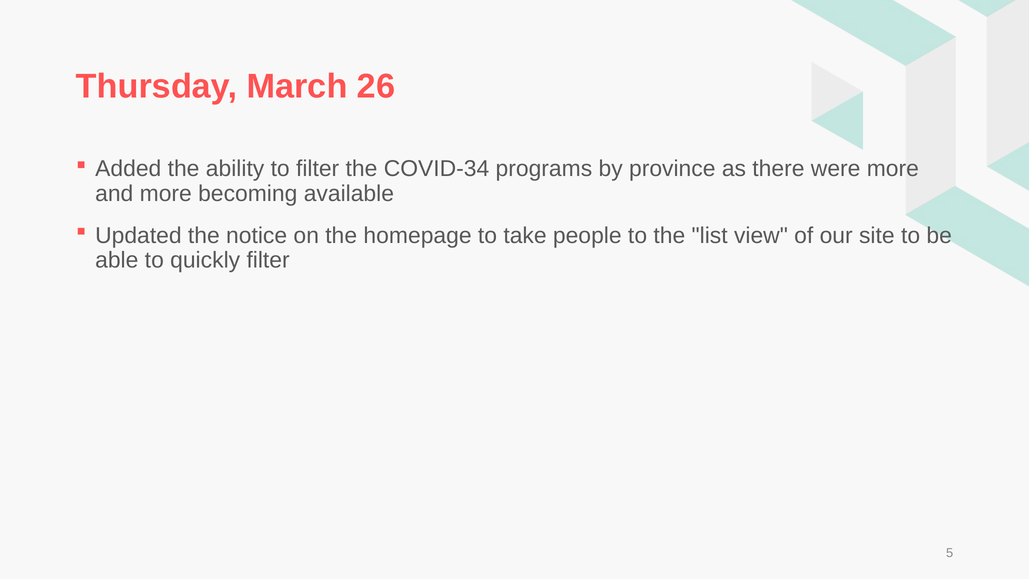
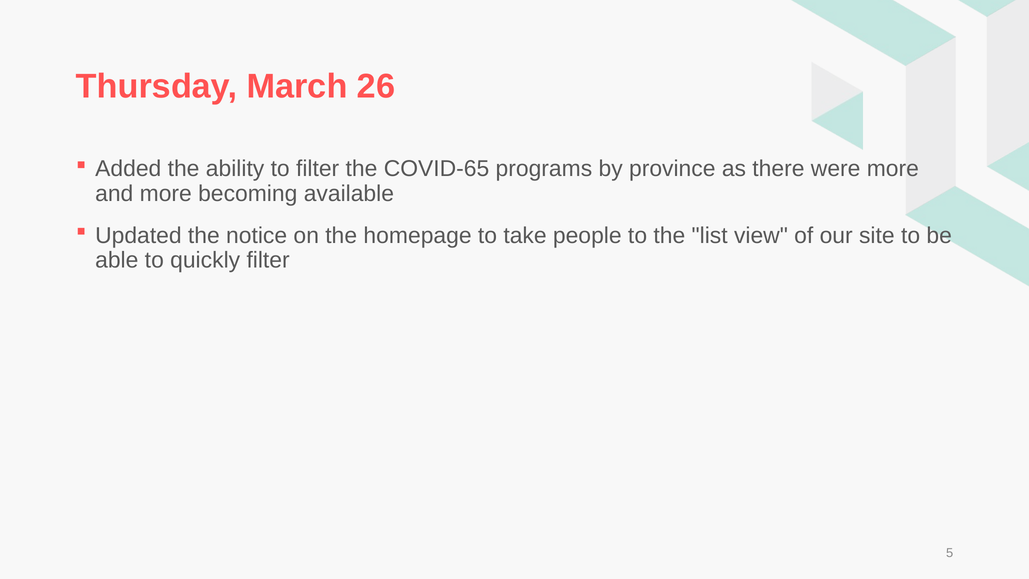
COVID-34: COVID-34 -> COVID-65 (437, 169)
